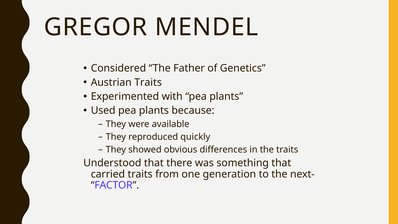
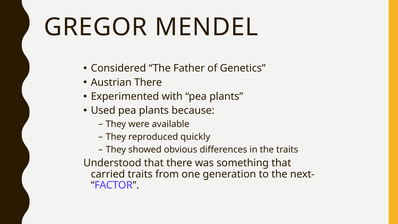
Austrian Traits: Traits -> There (148, 82)
